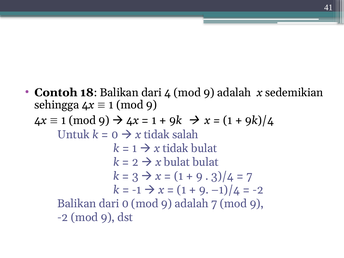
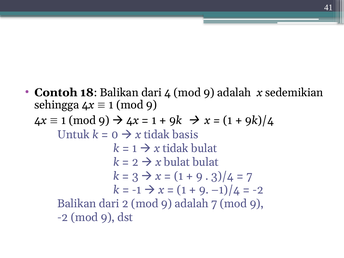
salah: salah -> basis (185, 135)
dari 0: 0 -> 2 (125, 204)
